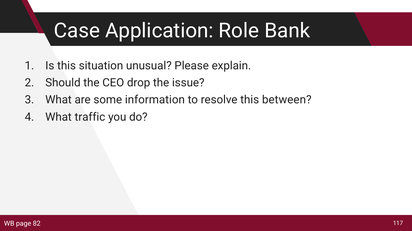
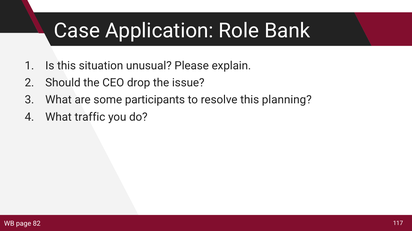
information: information -> participants (155, 100)
between: between -> planning (287, 100)
